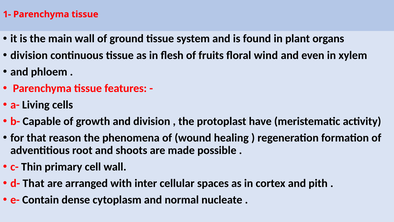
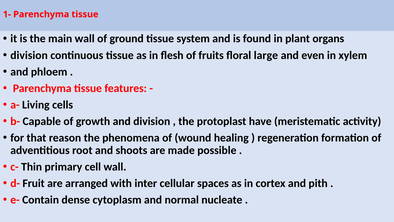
wind: wind -> large (266, 55)
d- That: That -> Fruit (34, 183)
